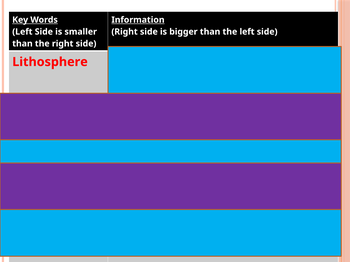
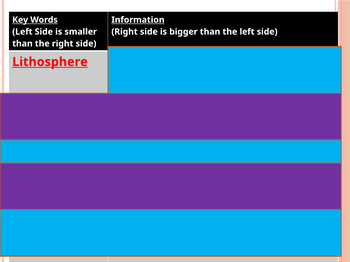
Lithosphere underline: none -> present (50, 62)
